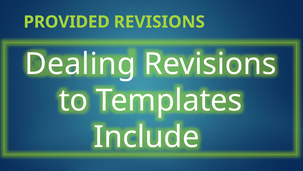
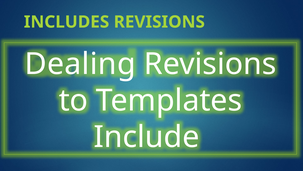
PROVIDED: PROVIDED -> INCLUDES (67, 22)
